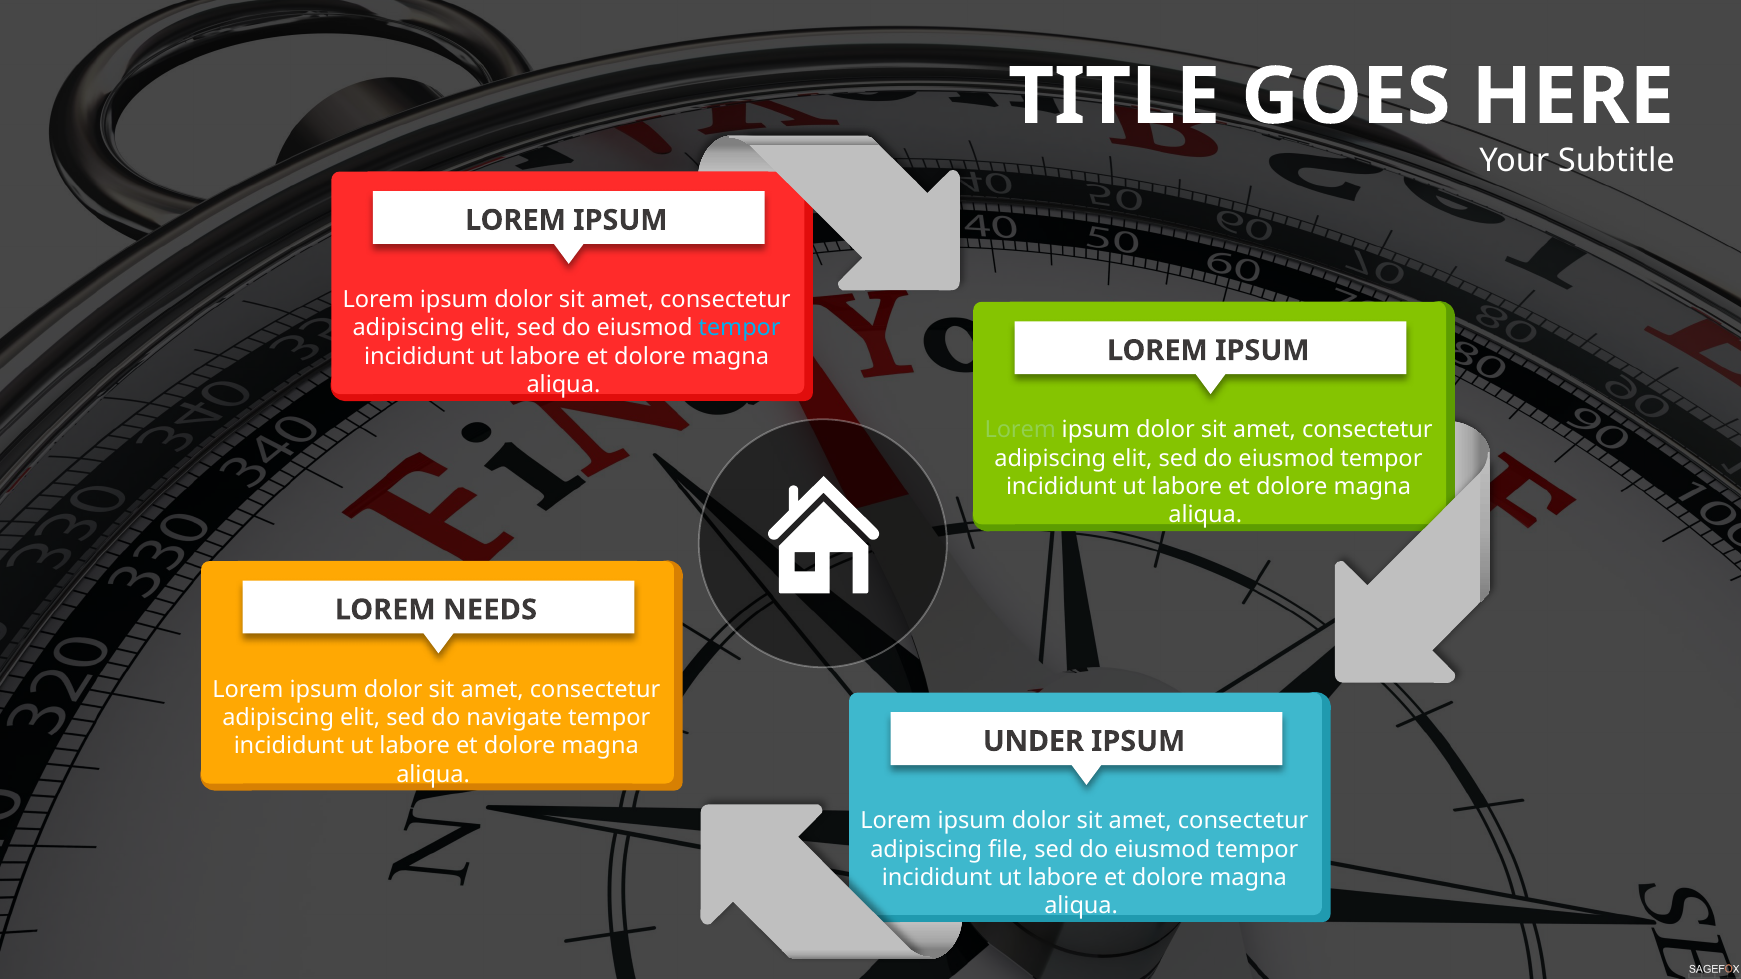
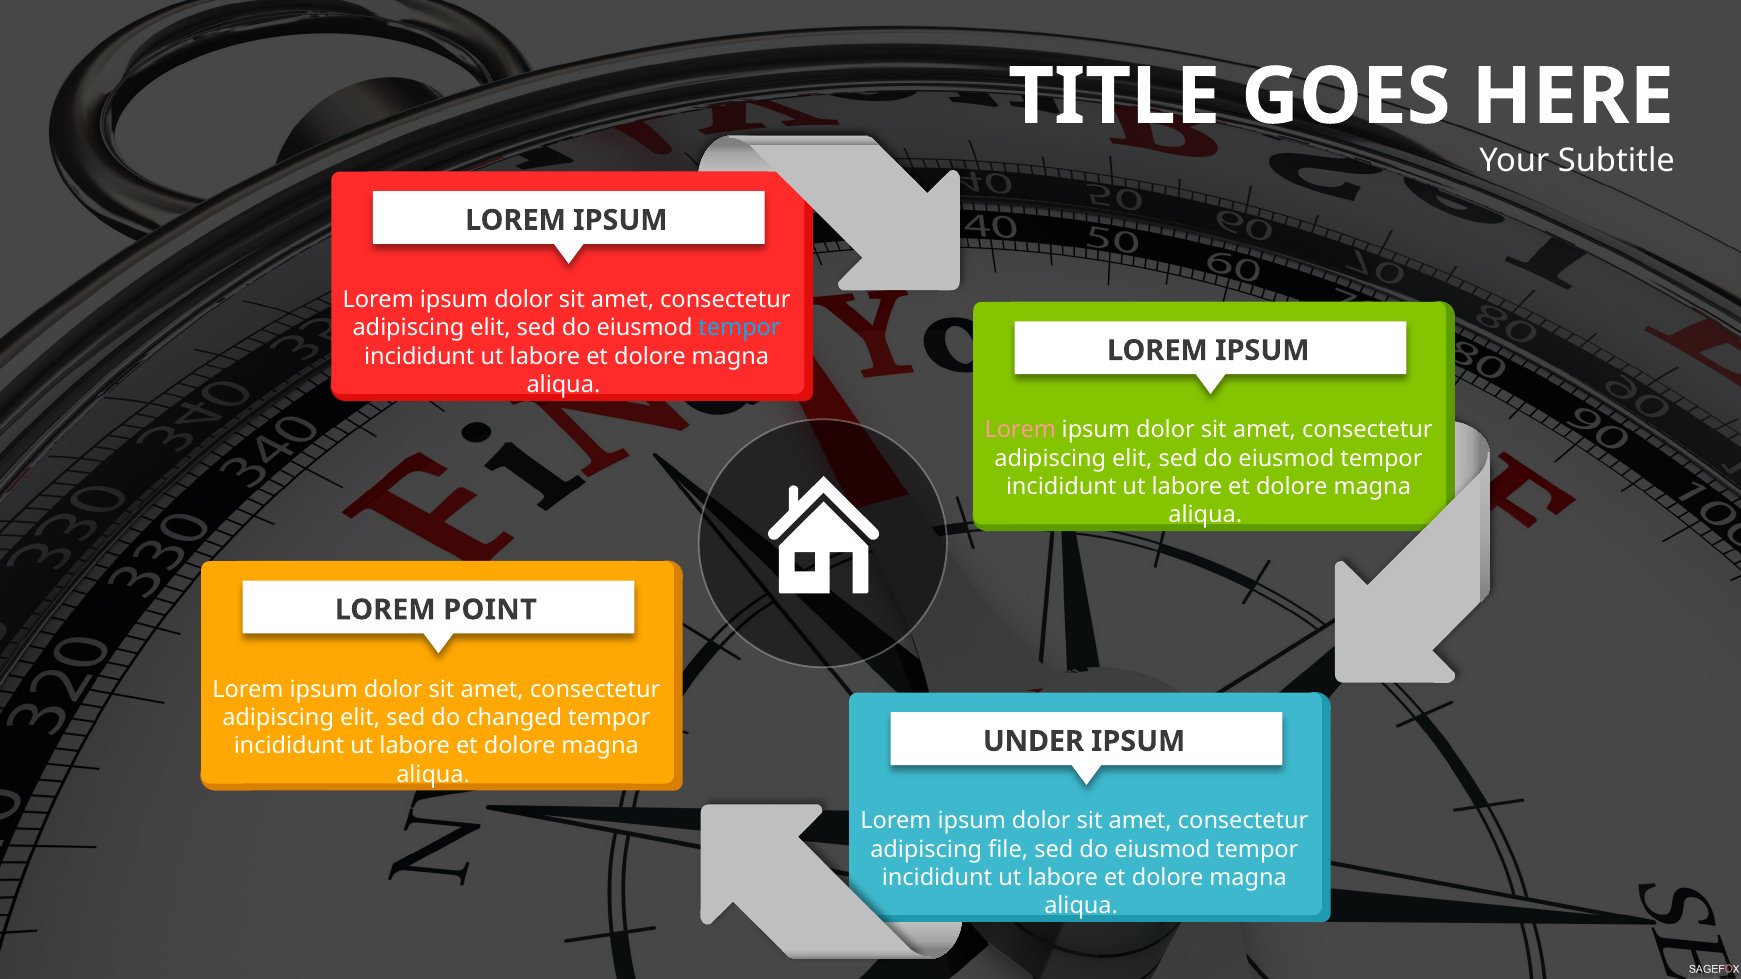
Lorem colour: light green -> pink (1020, 430)
NEEDS: NEEDS -> POINT (490, 610)
navigate: navigate -> changed (514, 718)
